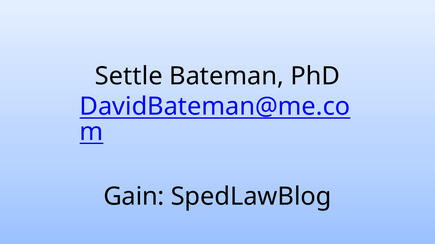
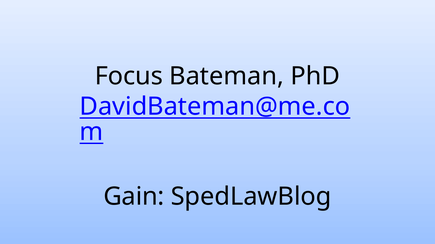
Settle: Settle -> Focus (129, 76)
